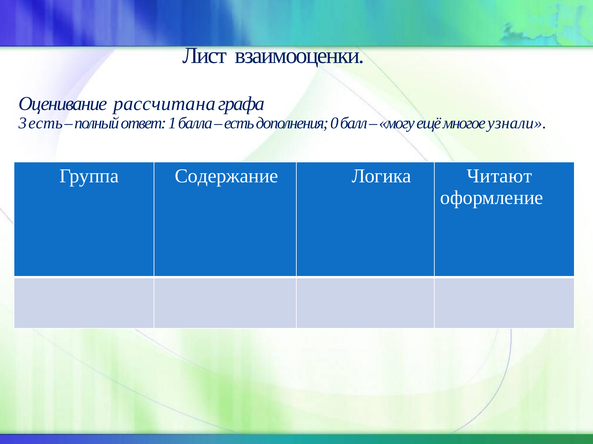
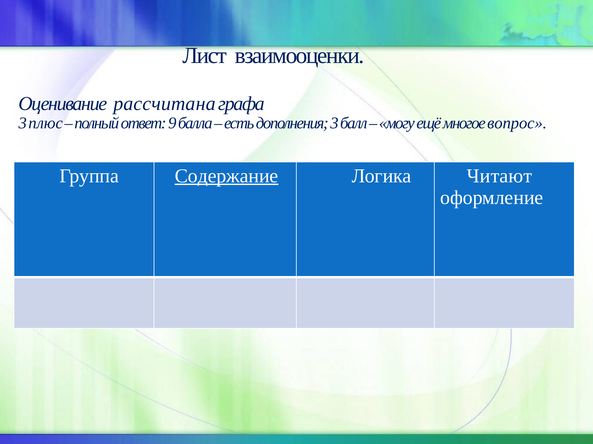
3 есть: есть -> плюс (46, 123)
1: 1 -> 9 (172, 123)
дополнения 0: 0 -> 3 (334, 123)
узнали: узнали -> вопрос (517, 123)
Содержание underline: none -> present (227, 176)
